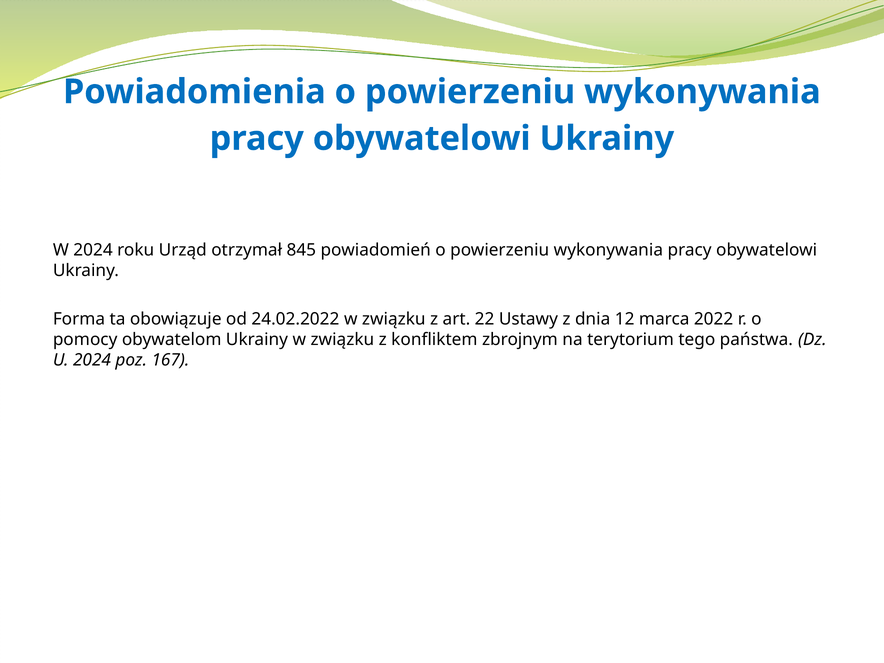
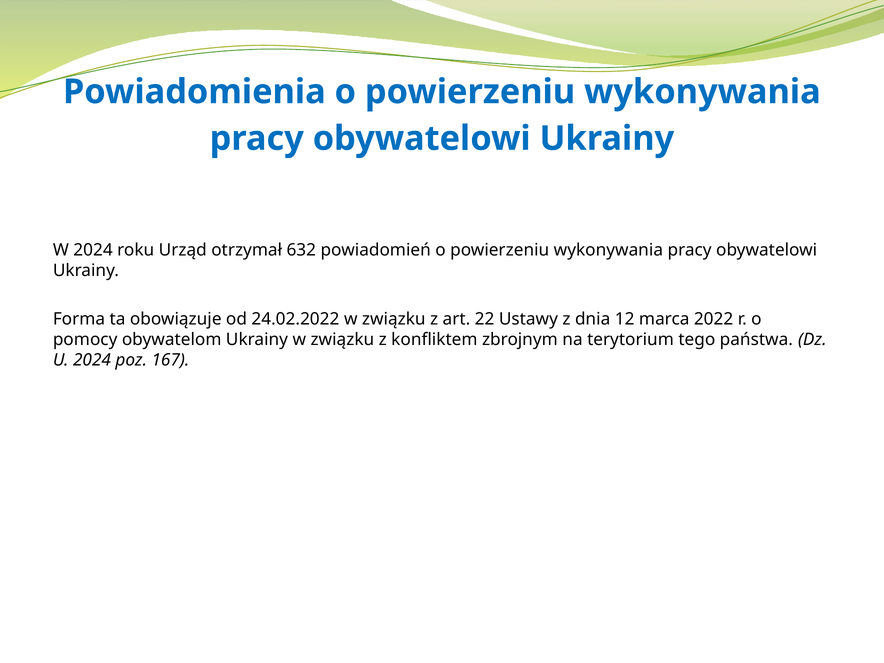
845: 845 -> 632 (301, 250)
